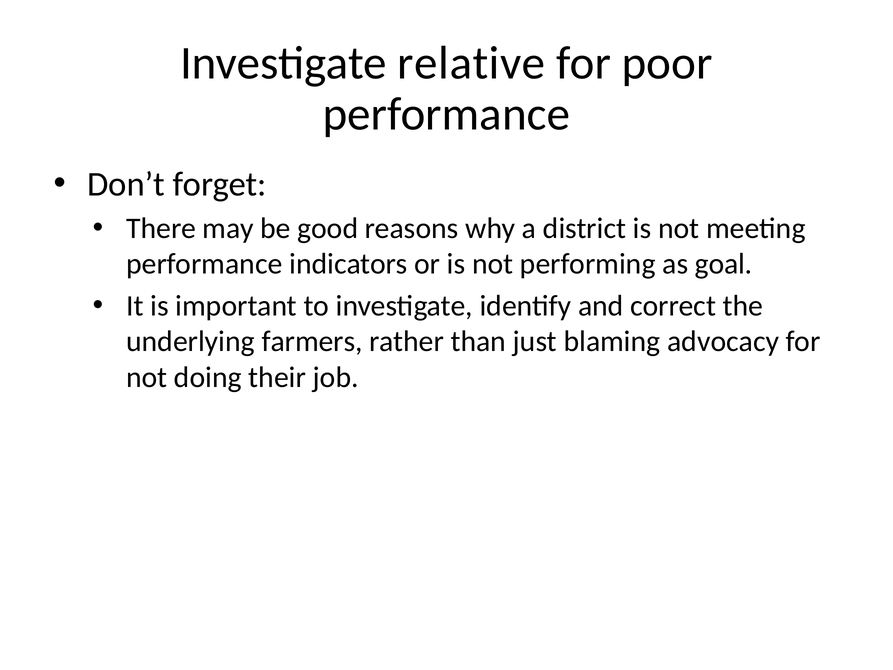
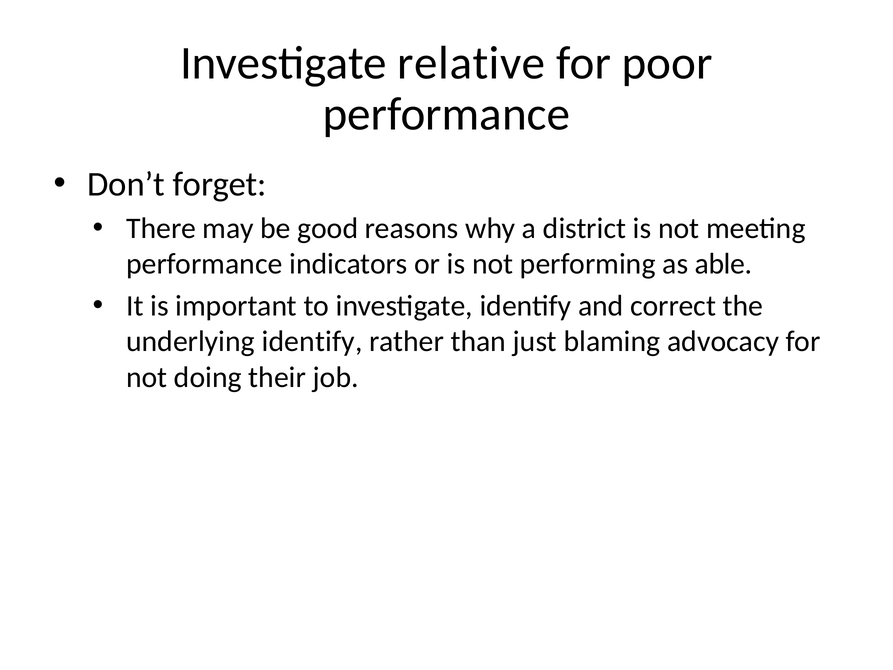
goal: goal -> able (724, 264)
underlying farmers: farmers -> identify (312, 341)
